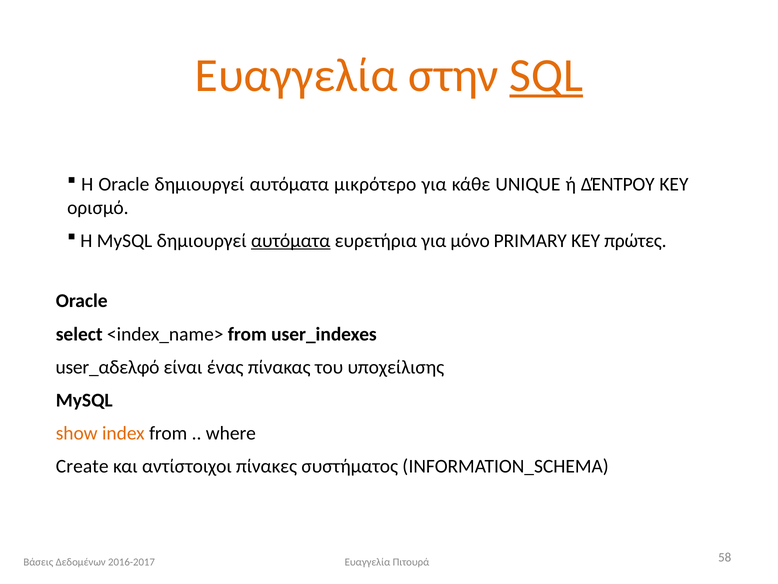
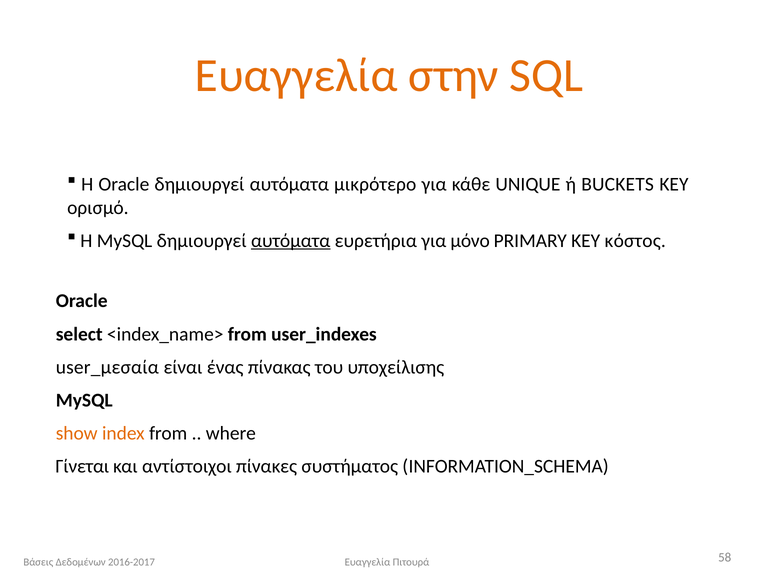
SQL underline: present -> none (546, 75)
ΔΈΝΤΡΟΥ: ΔΈΝΤΡΟΥ -> BUCKETS (618, 184)
πρώτες: πρώτες -> κόστος (635, 240)
user_αδελφό: user_αδελφό -> user_μεσαία (107, 367)
Create: Create -> Γίνεται (82, 466)
